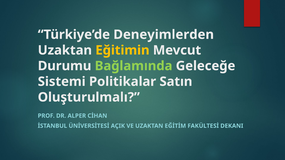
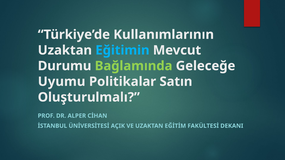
Deneyimlerden: Deneyimlerden -> Kullanımlarının (164, 35)
Eğitimin colour: yellow -> light blue (122, 50)
Sistemi: Sistemi -> Uyumu (62, 82)
